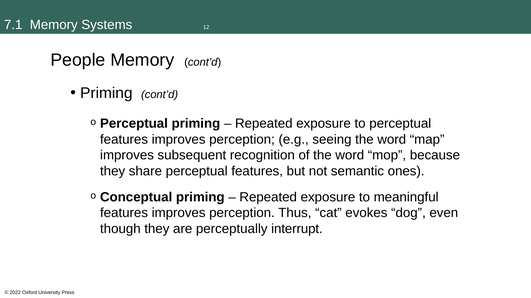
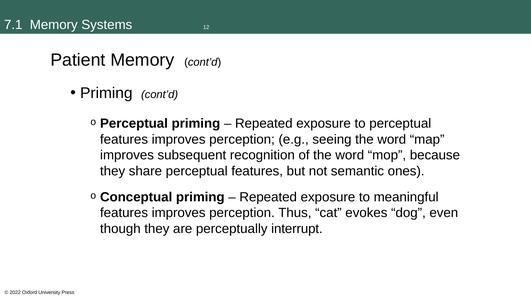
People: People -> Patient (78, 60)
